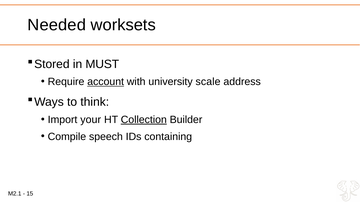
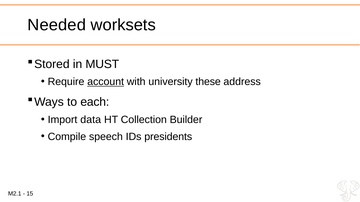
scale: scale -> these (208, 82)
think: think -> each (95, 102)
your: your -> data (91, 120)
Collection underline: present -> none (144, 120)
containing: containing -> presidents (168, 137)
